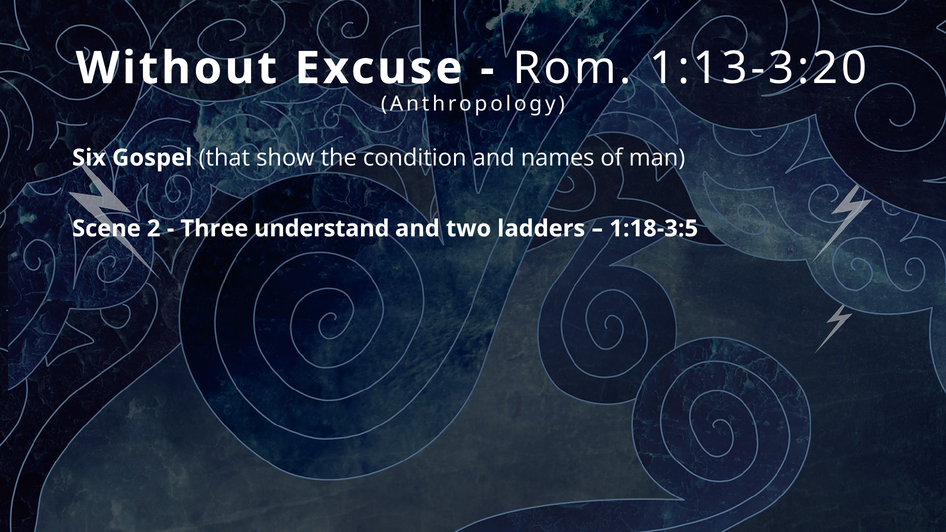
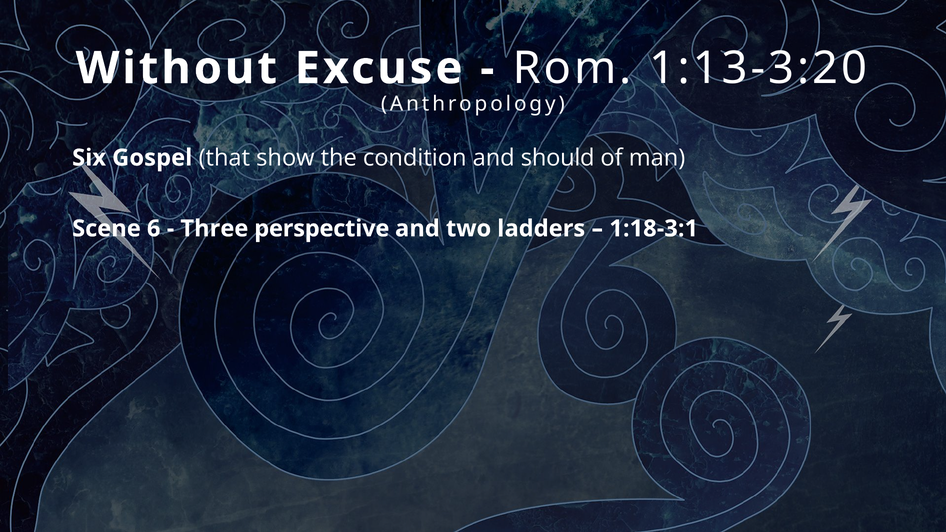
names: names -> should (558, 158)
2: 2 -> 6 (154, 229)
understand: understand -> perspective (322, 229)
1:18-3:5: 1:18-3:5 -> 1:18-3:1 (654, 229)
